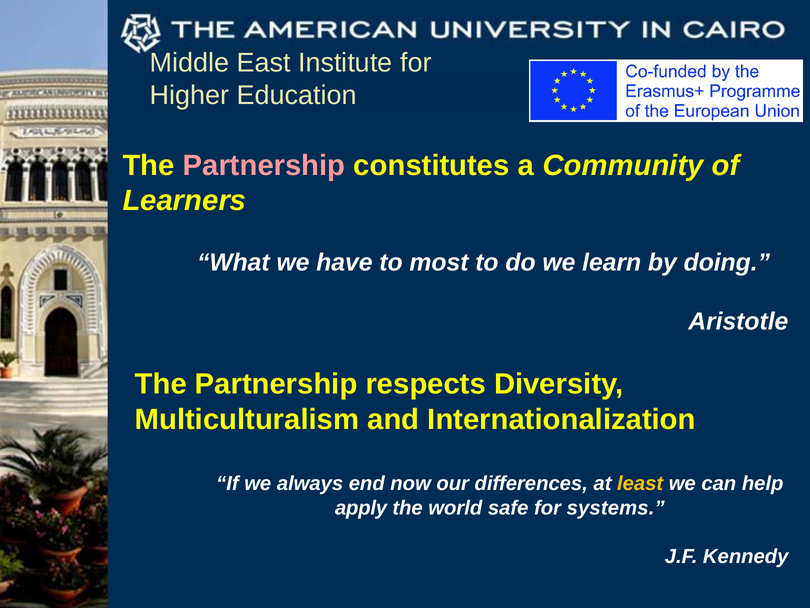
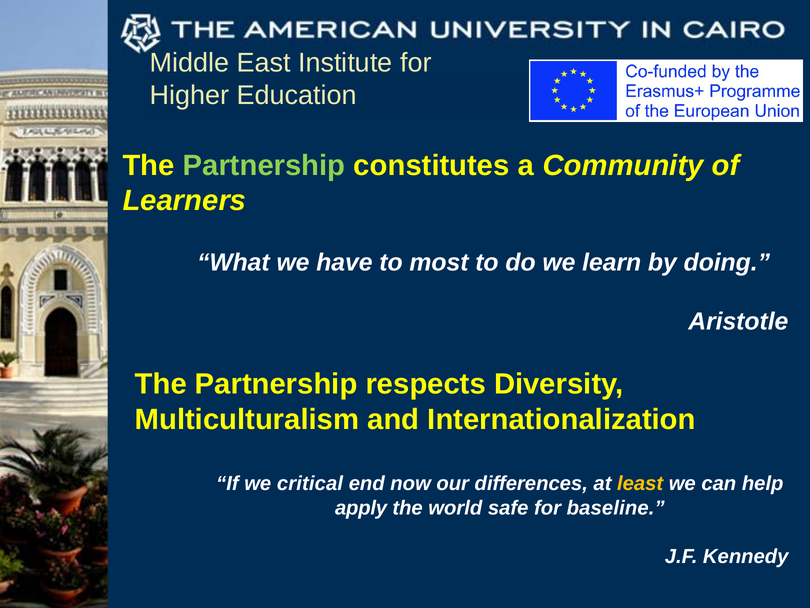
Partnership colour: pink -> light green (264, 165)
always: always -> critical (310, 483)
systems: systems -> baseline (616, 507)
